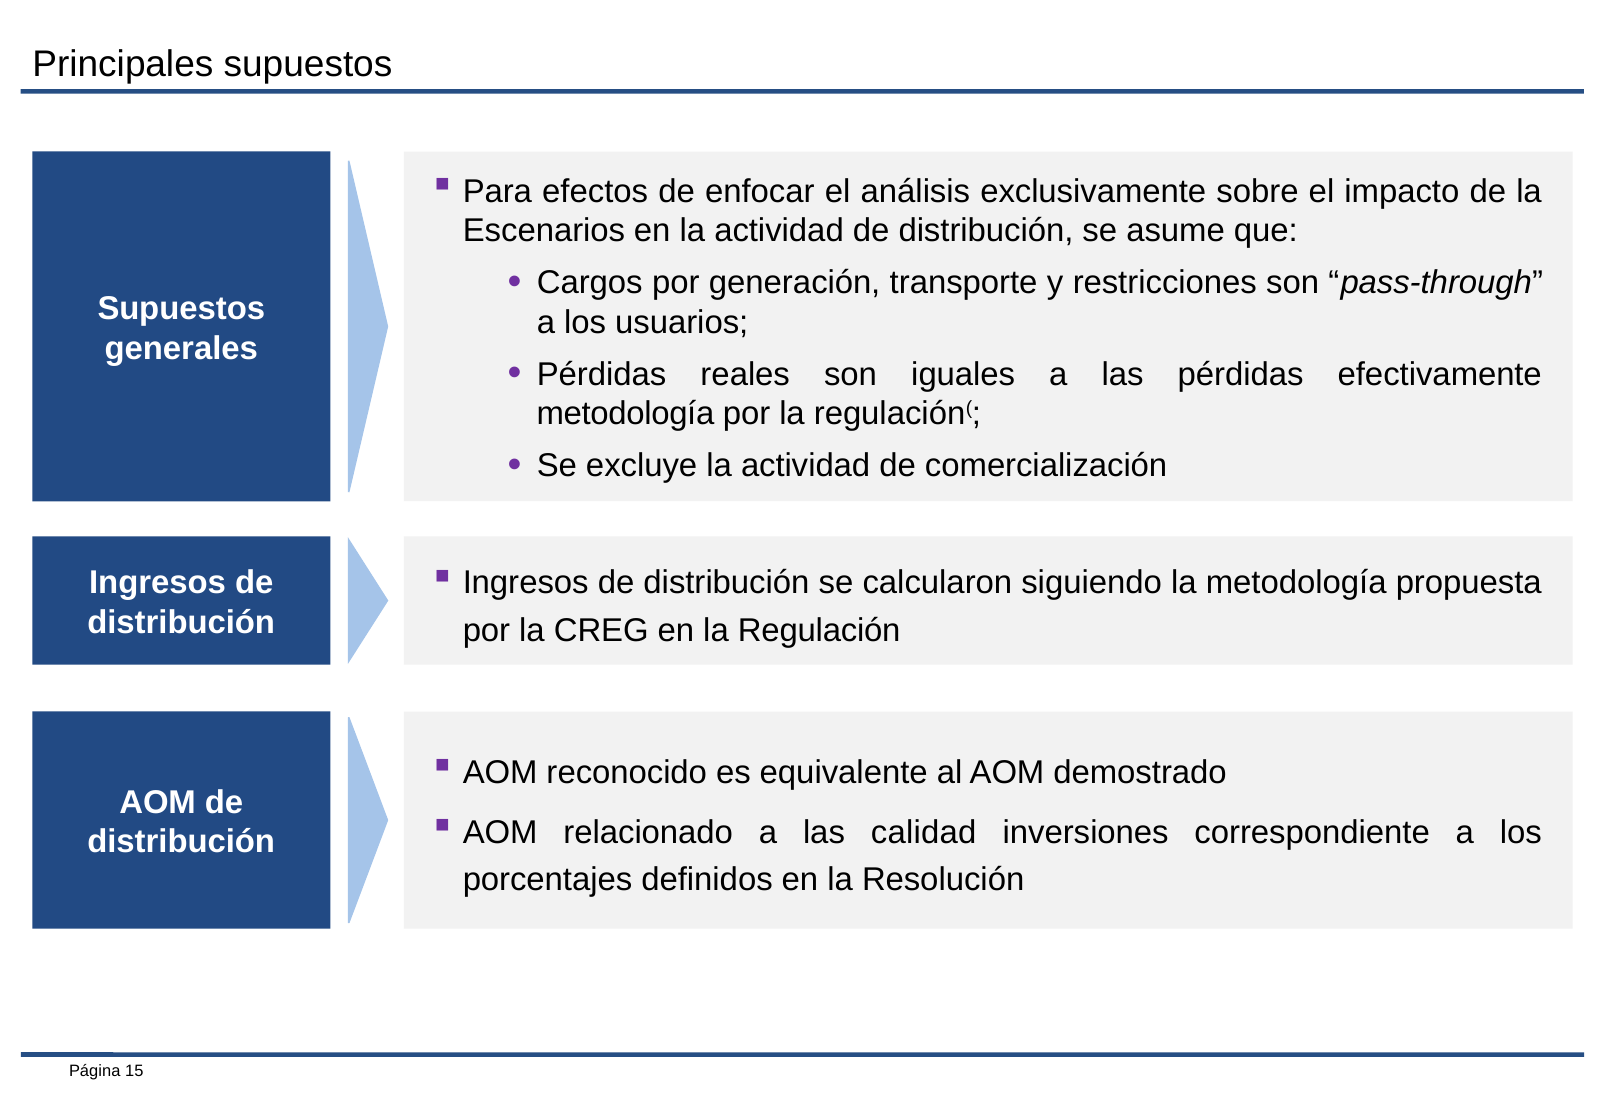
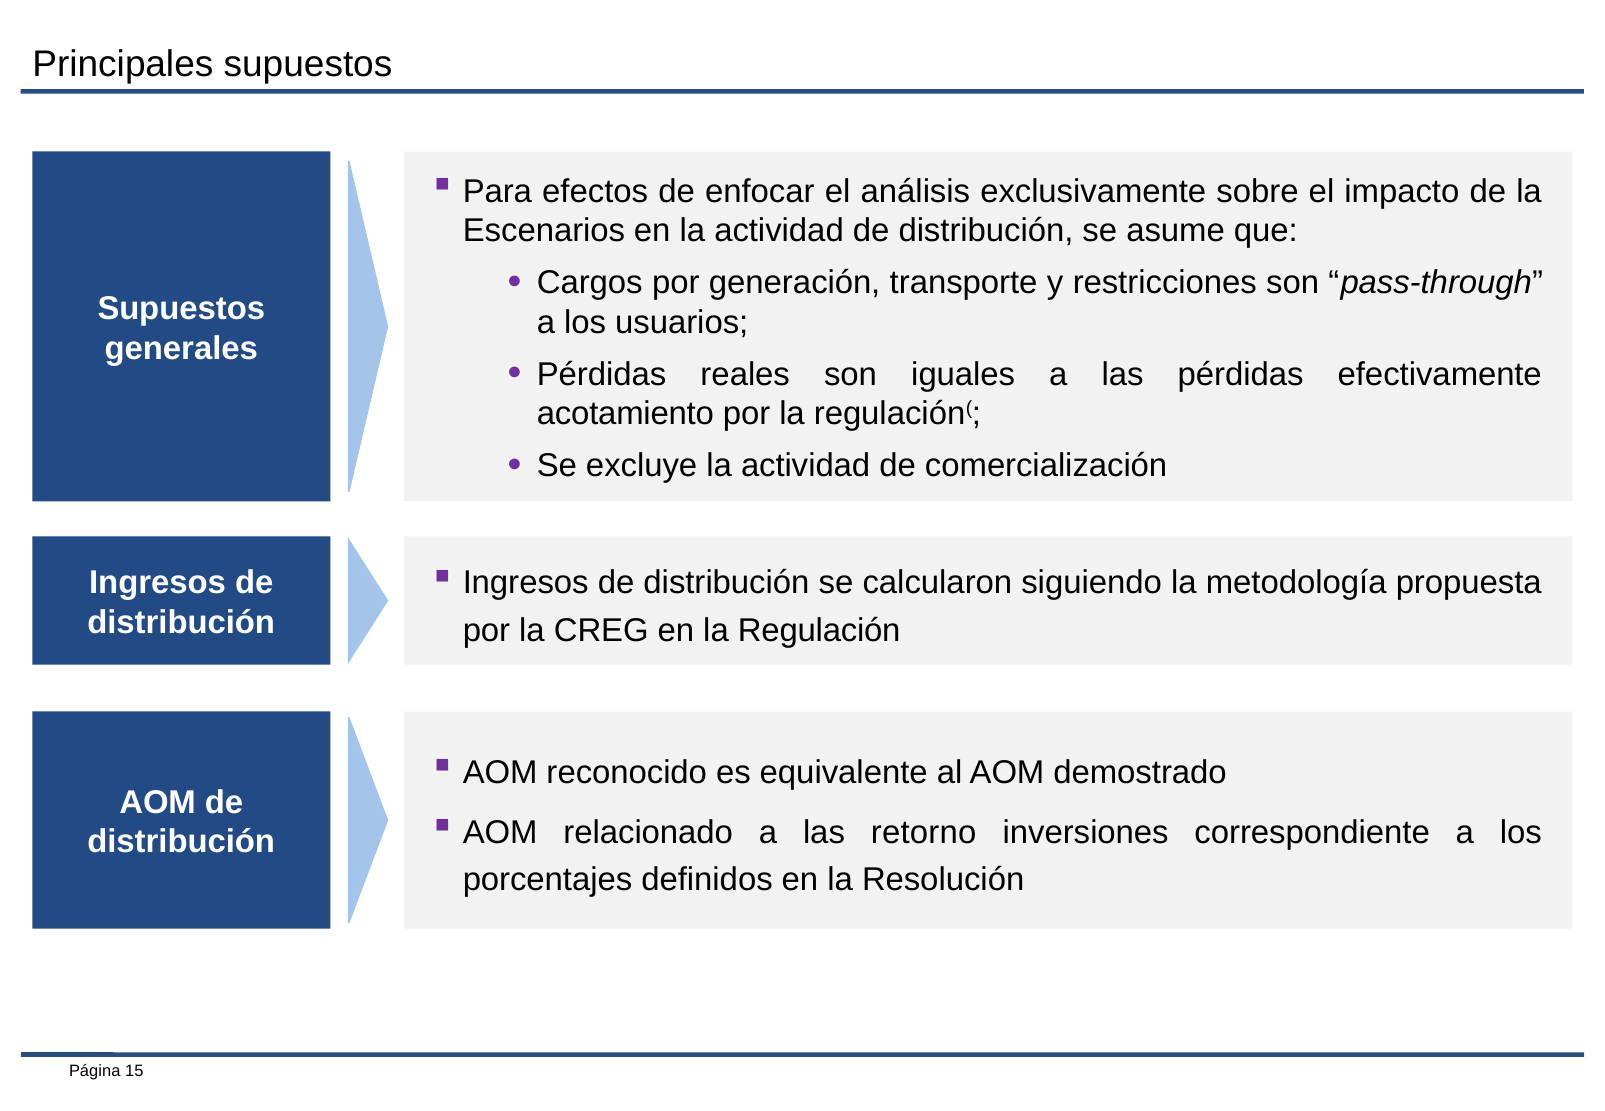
metodología: metodología -> acotamiento (625, 414)
calidad: calidad -> retorno (924, 833)
